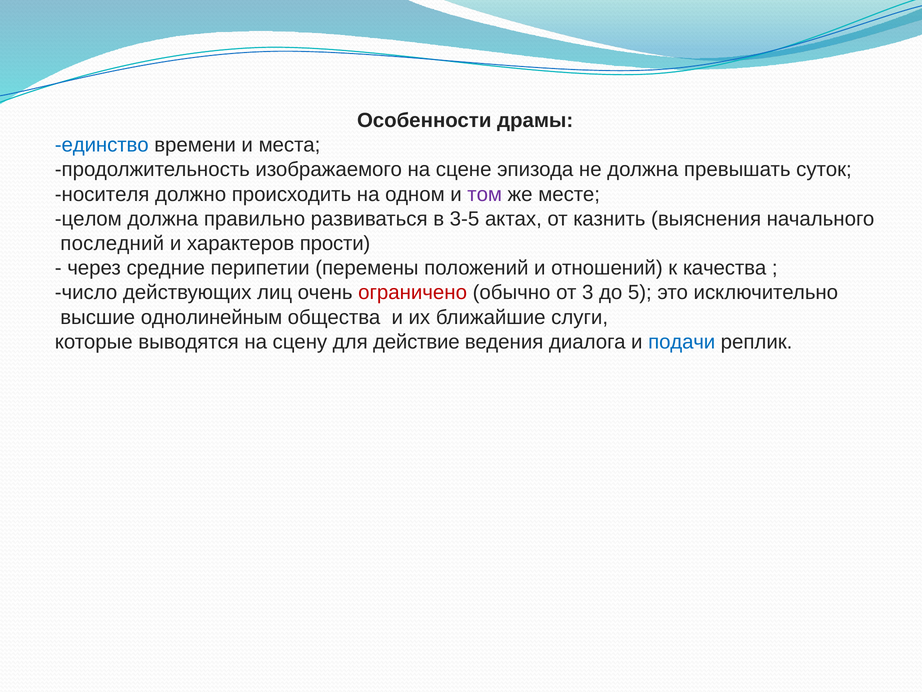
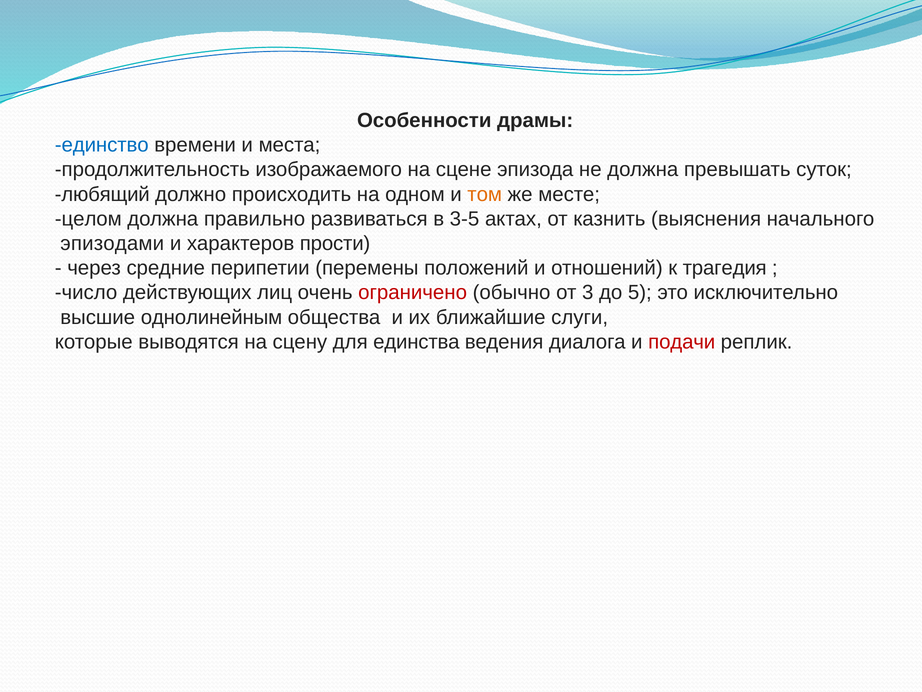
носителя: носителя -> любящий (102, 194)
том colour: purple -> orange (485, 194)
последний: последний -> эпизодами (112, 243)
качества: качества -> трагедия (725, 268)
действие: действие -> единства (416, 342)
подачи colour: blue -> red (682, 342)
